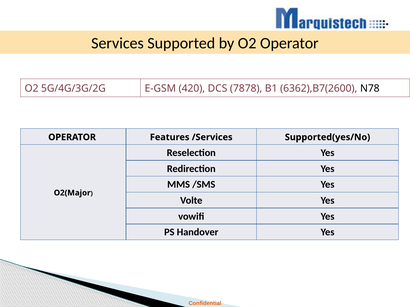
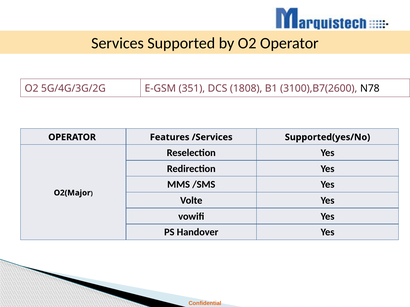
420: 420 -> 351 (192, 89)
7878: 7878 -> 1808 (246, 89)
6362),B7(2600: 6362),B7(2600 -> 3100),B7(2600 (319, 89)
